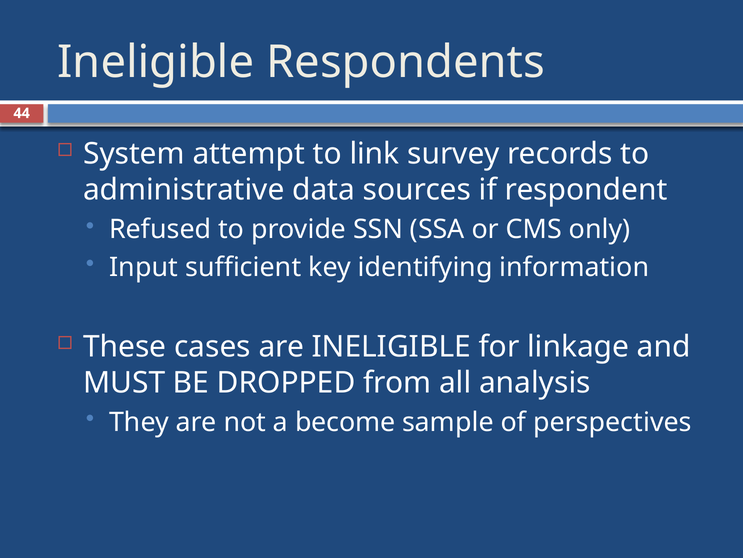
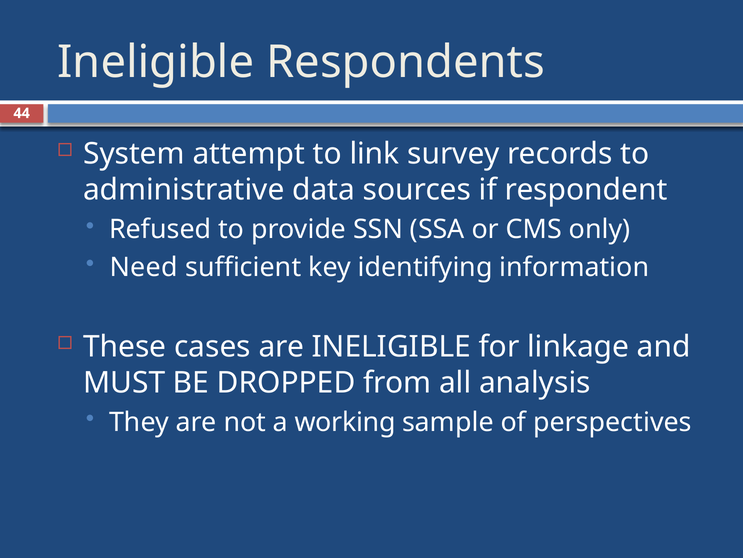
Input: Input -> Need (144, 267)
become: become -> working (345, 422)
